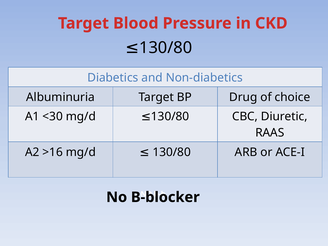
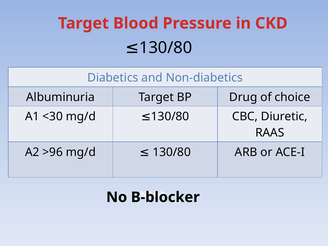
>16: >16 -> >96 (53, 152)
